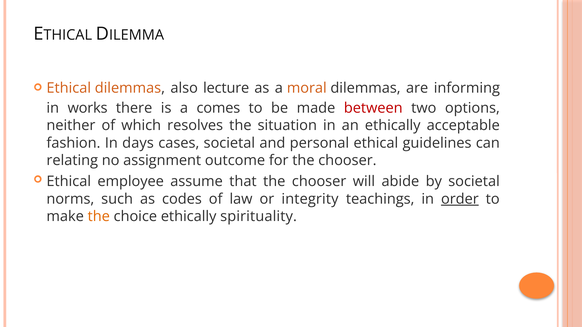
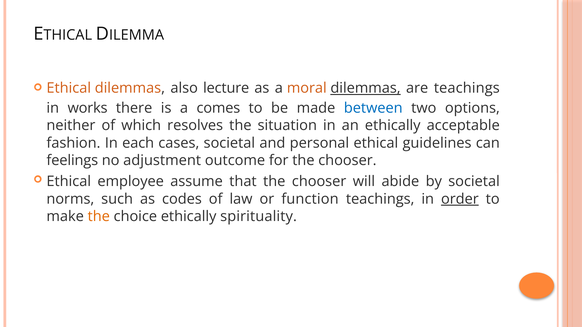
dilemmas underline: none -> present (365, 88)
are informing: informing -> teachings (467, 88)
between colour: red -> blue (373, 108)
days: days -> each (138, 143)
relating: relating -> feelings (72, 161)
assignment: assignment -> adjustment (162, 161)
integrity: integrity -> function (310, 199)
